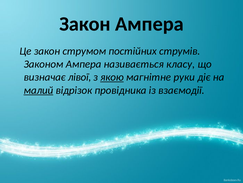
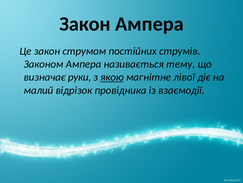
класу: класу -> тему (181, 64)
лівої: лівої -> руки (80, 77)
руки: руки -> лівої (184, 77)
малий underline: present -> none (38, 90)
